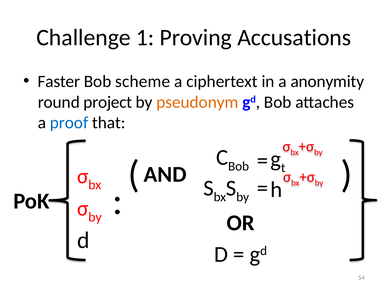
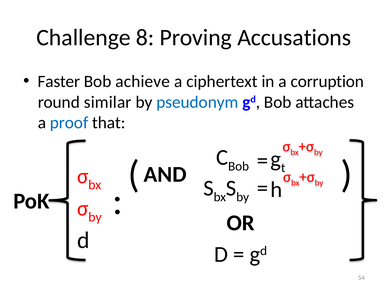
1: 1 -> 8 (145, 38)
scheme: scheme -> achieve (143, 81)
anonymity: anonymity -> corruption (327, 81)
project: project -> similar (108, 102)
pseudonym colour: orange -> blue (197, 102)
